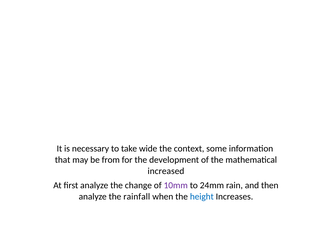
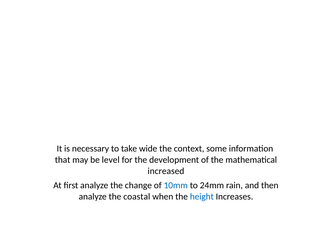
from: from -> level (111, 160)
10mm colour: purple -> blue (176, 185)
rainfall: rainfall -> coastal (137, 197)
